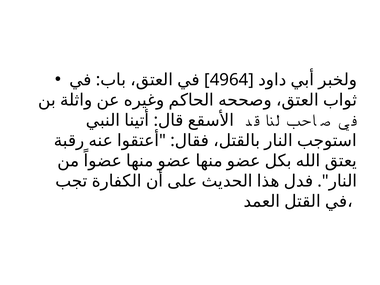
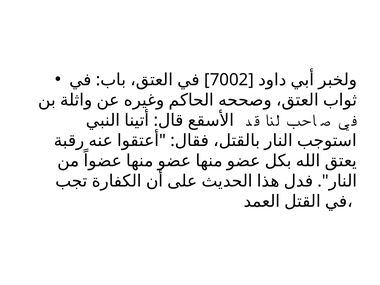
4964: 4964 -> 7002 (229, 80)
